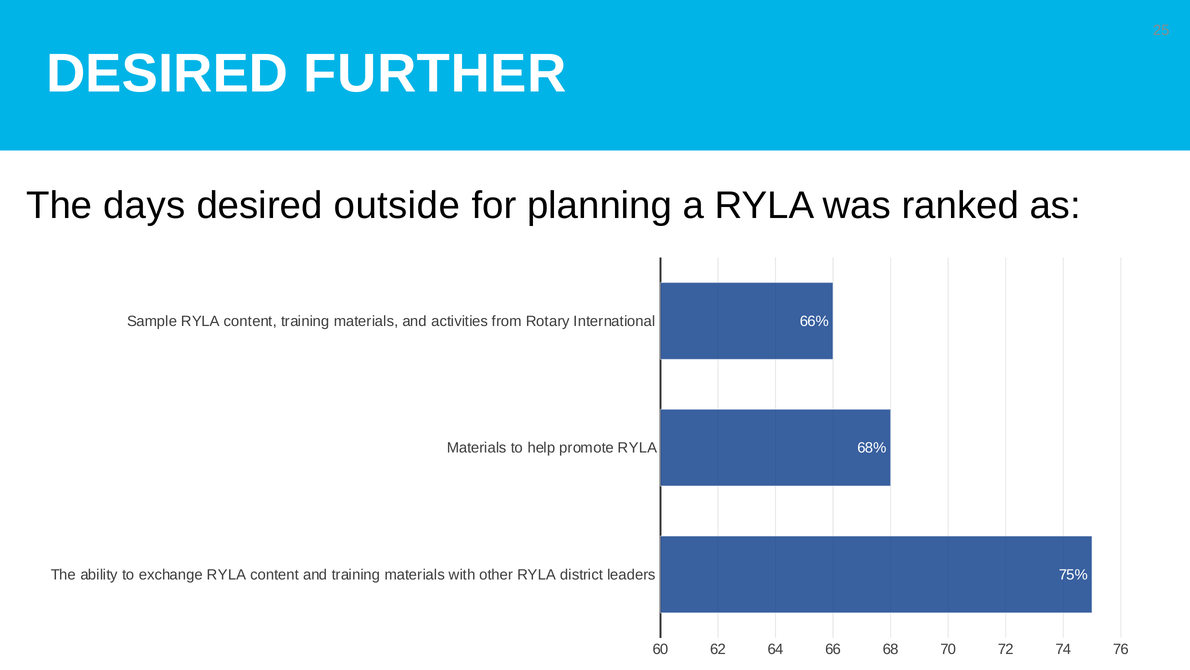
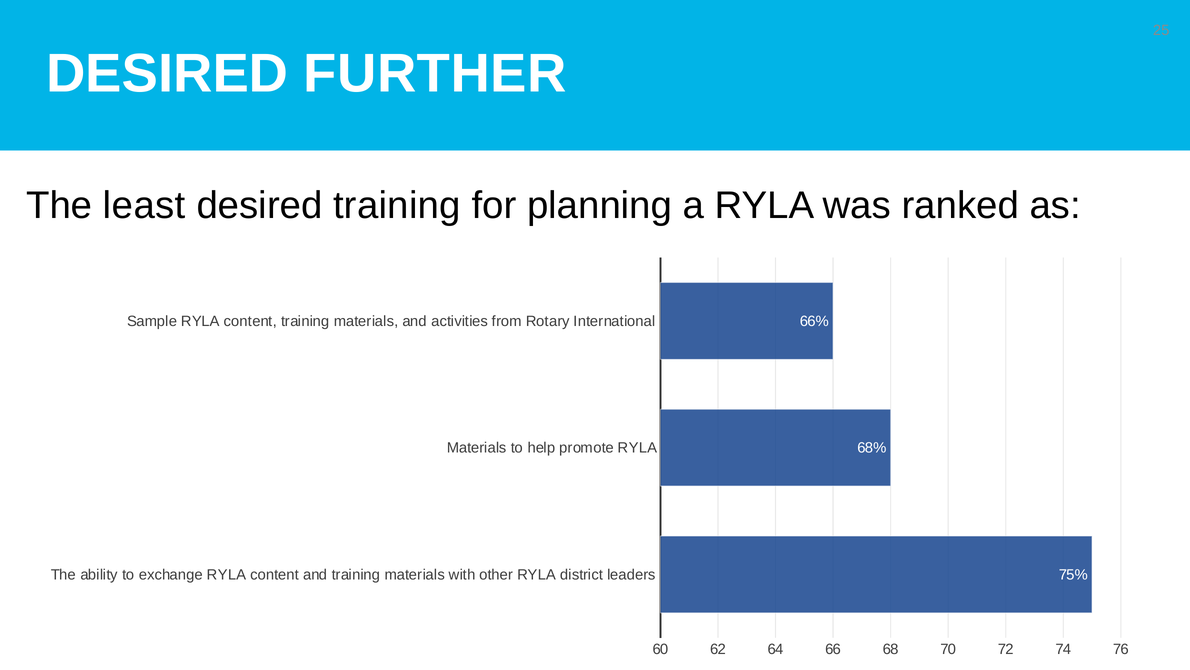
days: days -> least (144, 205)
desired outside: outside -> training (397, 205)
